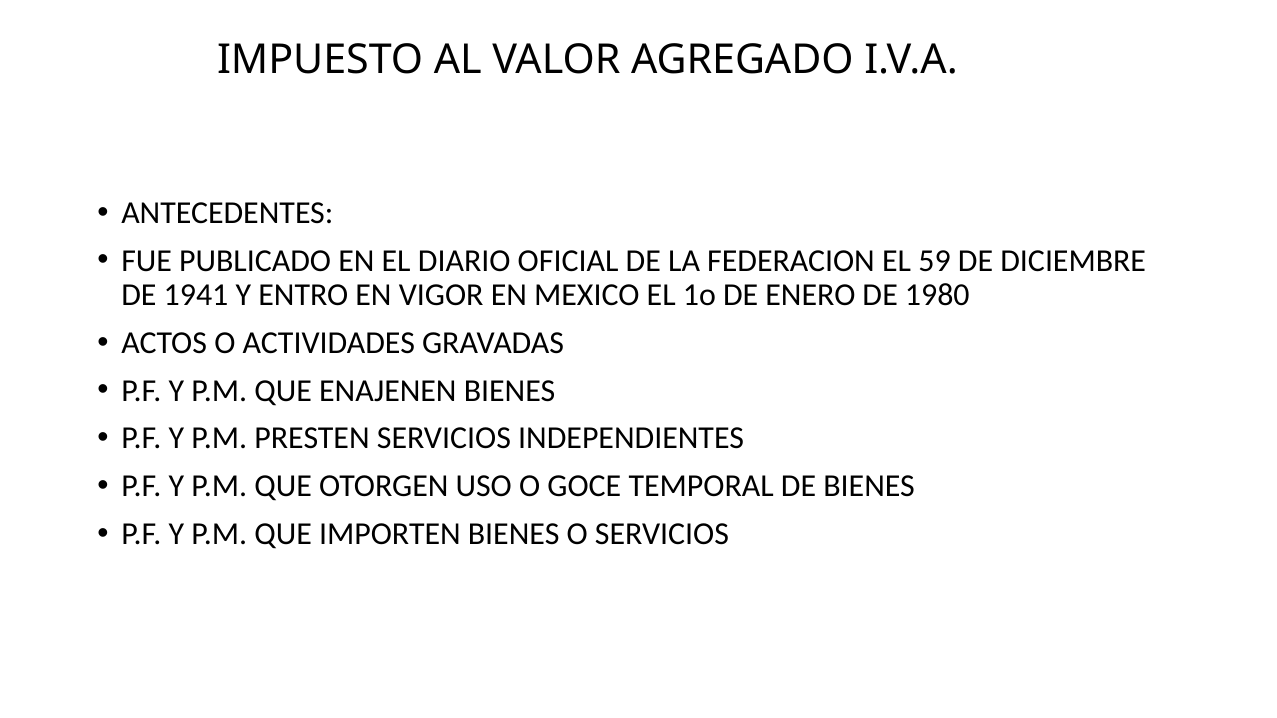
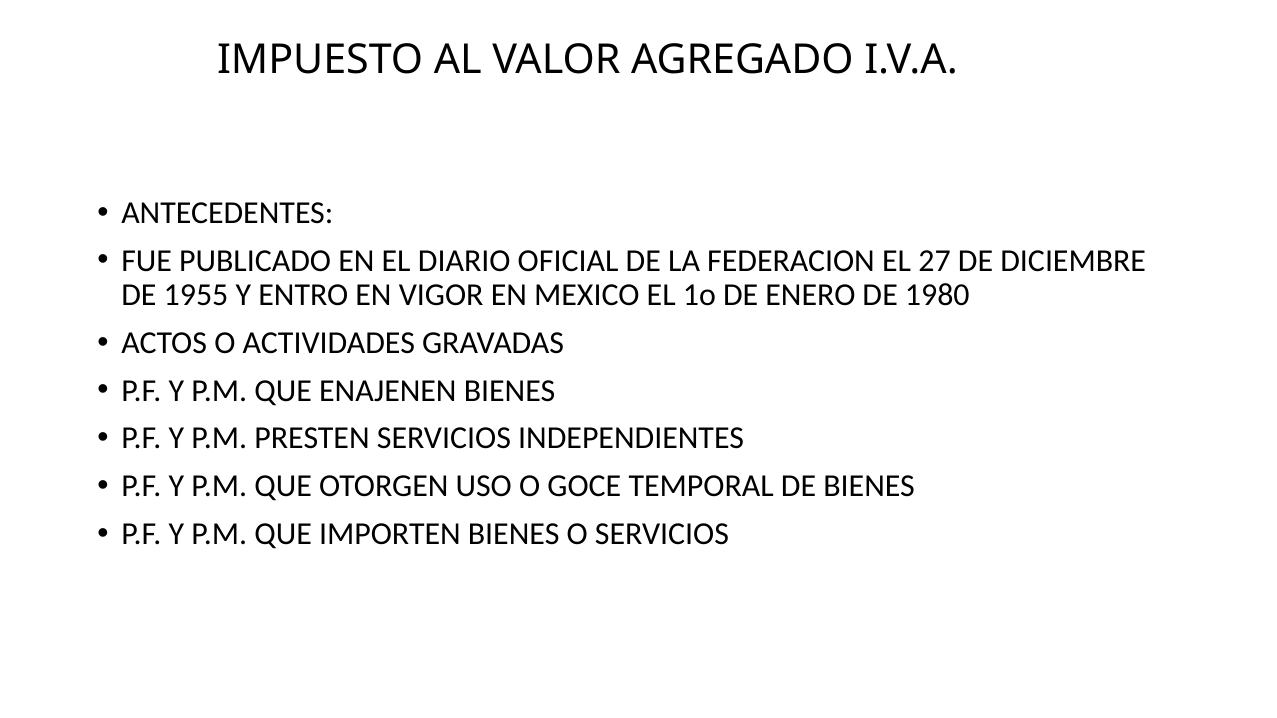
59: 59 -> 27 (935, 261)
1941: 1941 -> 1955 (196, 295)
